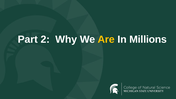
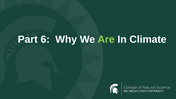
2: 2 -> 6 (45, 39)
Are colour: yellow -> light green (106, 39)
Millions: Millions -> Climate (148, 39)
